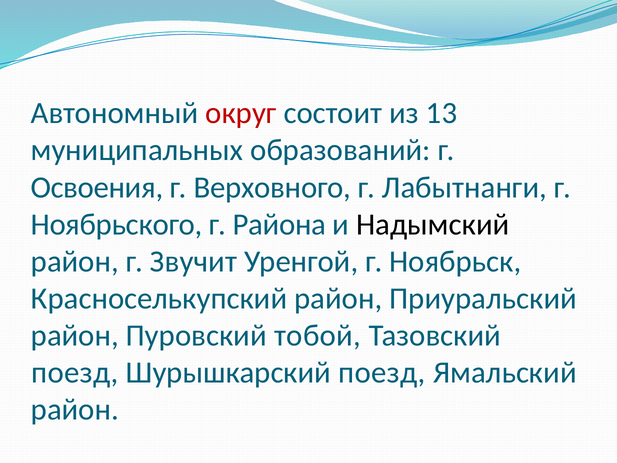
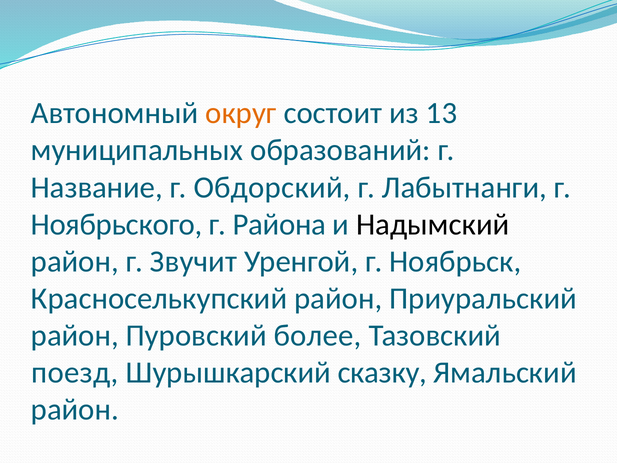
округ colour: red -> orange (241, 113)
Освоения: Освоения -> Название (97, 187)
Верховного: Верховного -> Обдорский (272, 187)
тобой: тобой -> более (318, 335)
Шурышкарский поезд: поезд -> сказку (382, 372)
